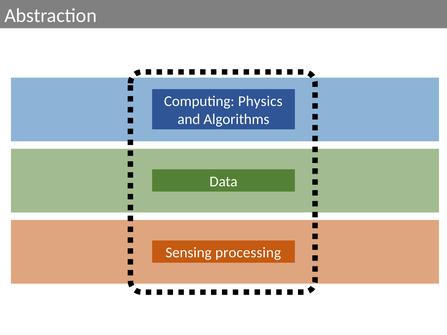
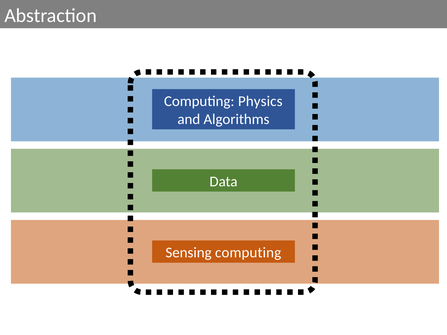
Sensing processing: processing -> computing (248, 253)
